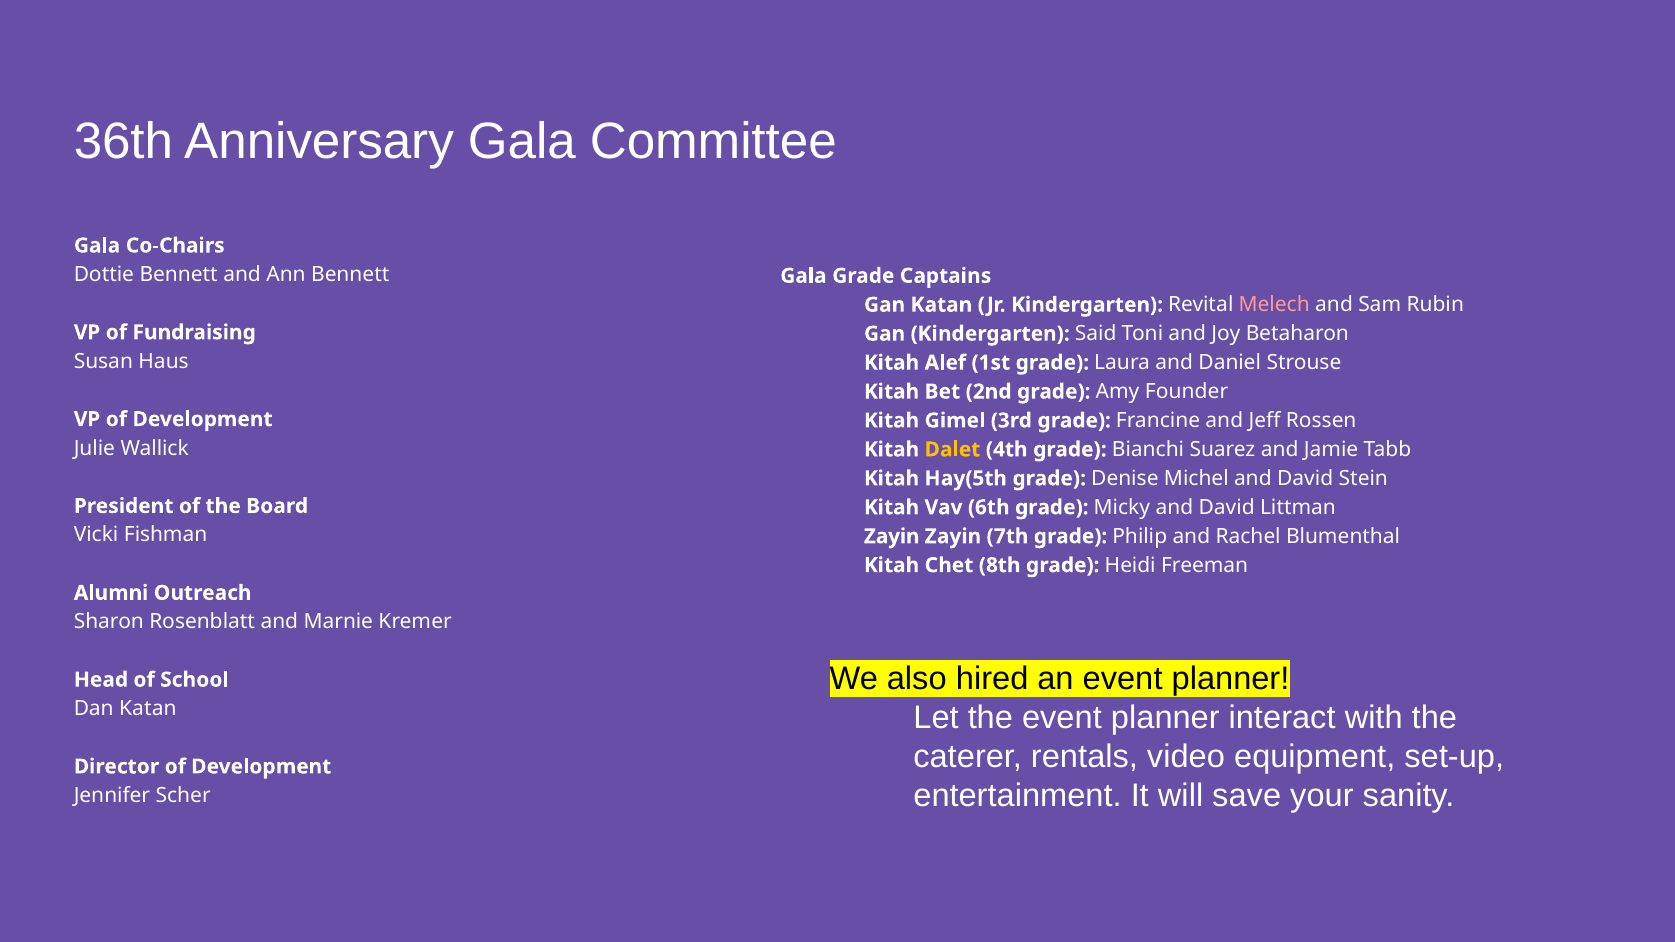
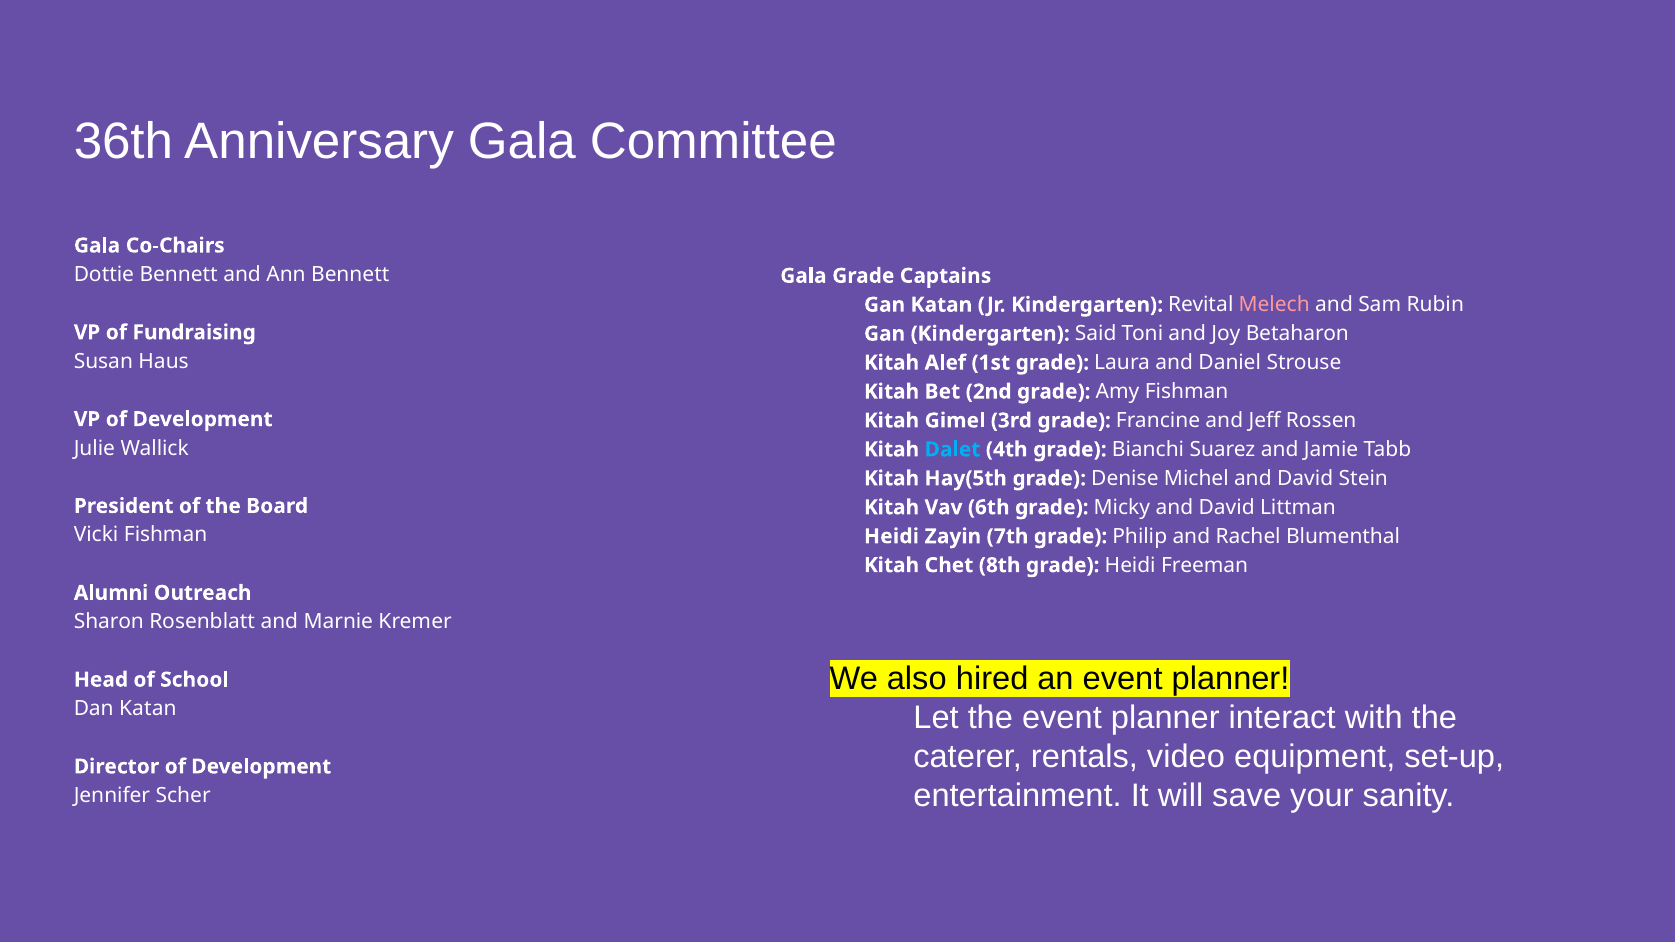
Amy Founder: Founder -> Fishman (1187, 392)
Dalet colour: yellow -> light blue (952, 450)
Zayin: Zayin -> Heidi (891, 536)
